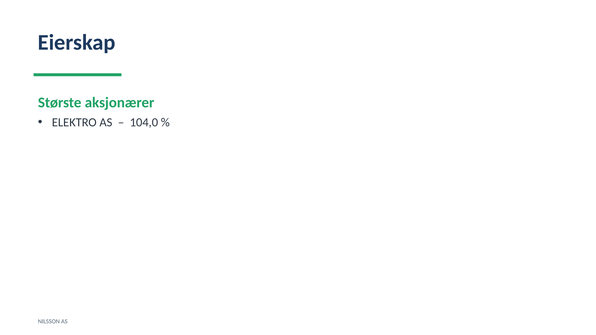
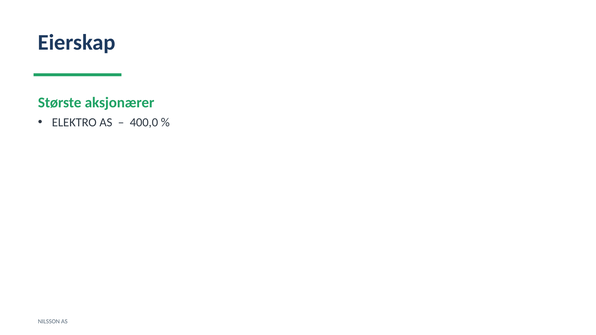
104,0: 104,0 -> 400,0 (144, 123)
